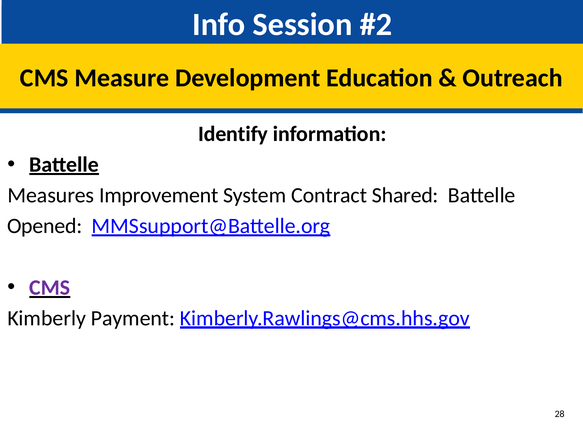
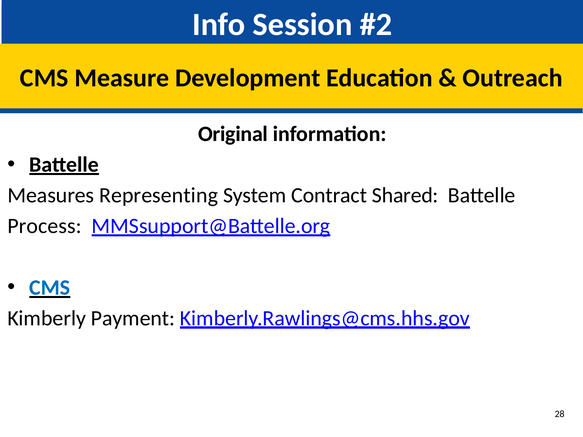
Identify: Identify -> Original (233, 134)
Improvement: Improvement -> Representing (159, 195)
Opened: Opened -> Process (44, 226)
CMS colour: purple -> blue (50, 288)
